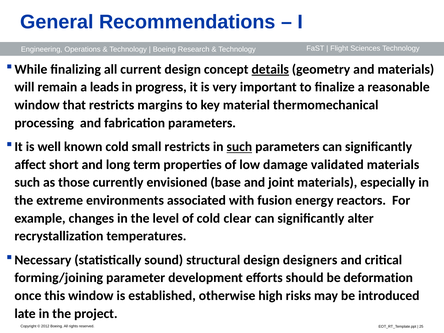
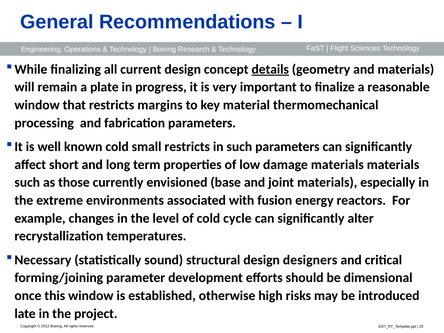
leads: leads -> plate (104, 87)
such underline: present -> none (239, 147)
damage validated: validated -> materials (337, 165)
clear: clear -> cycle (237, 218)
deformation: deformation -> dimensional (378, 278)
